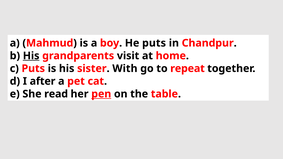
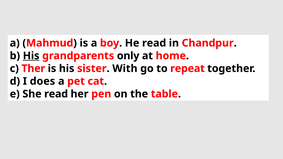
He puts: puts -> read (154, 43)
visit: visit -> only (128, 56)
c Puts: Puts -> Ther (33, 69)
after: after -> does (42, 81)
pen underline: present -> none (101, 94)
